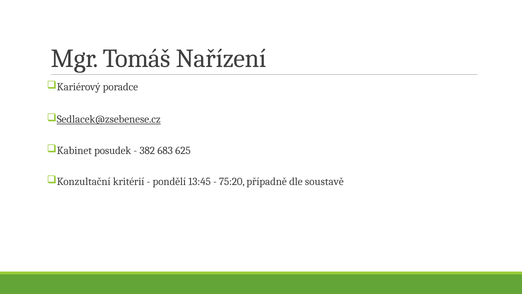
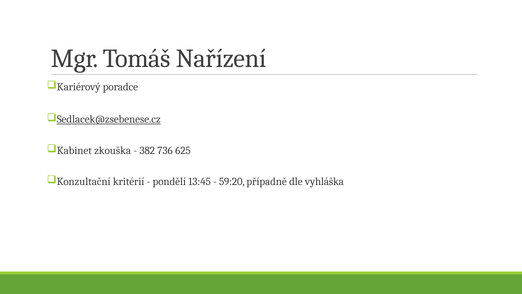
posudek: posudek -> zkouška (113, 150)
683: 683 -> 736 (165, 150)
75:20: 75:20 -> 59:20 (232, 181)
soustavě: soustavě -> vyhláška (324, 181)
